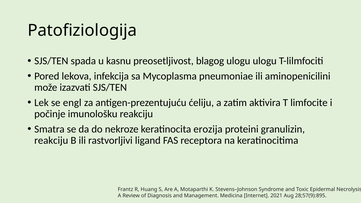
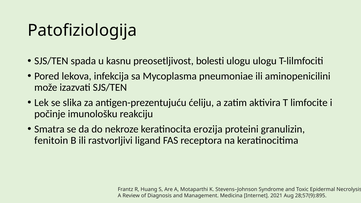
blagog: blagog -> bolesti (210, 61)
engl: engl -> slika (72, 103)
reakciju: reakciju -> fenitoin (51, 141)
